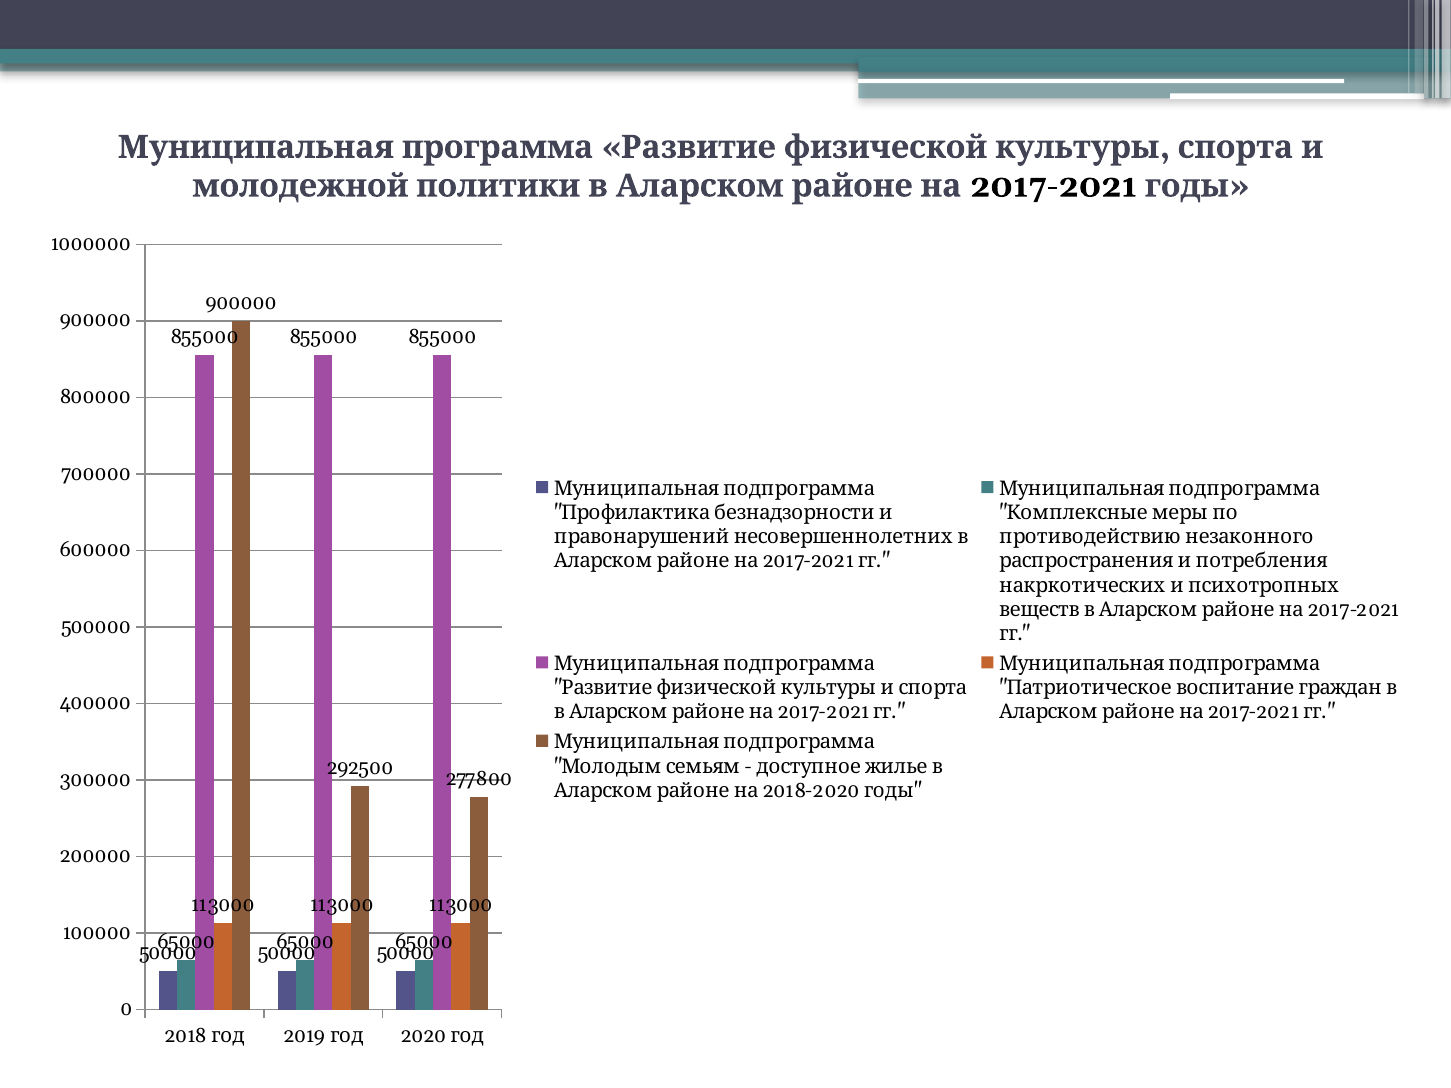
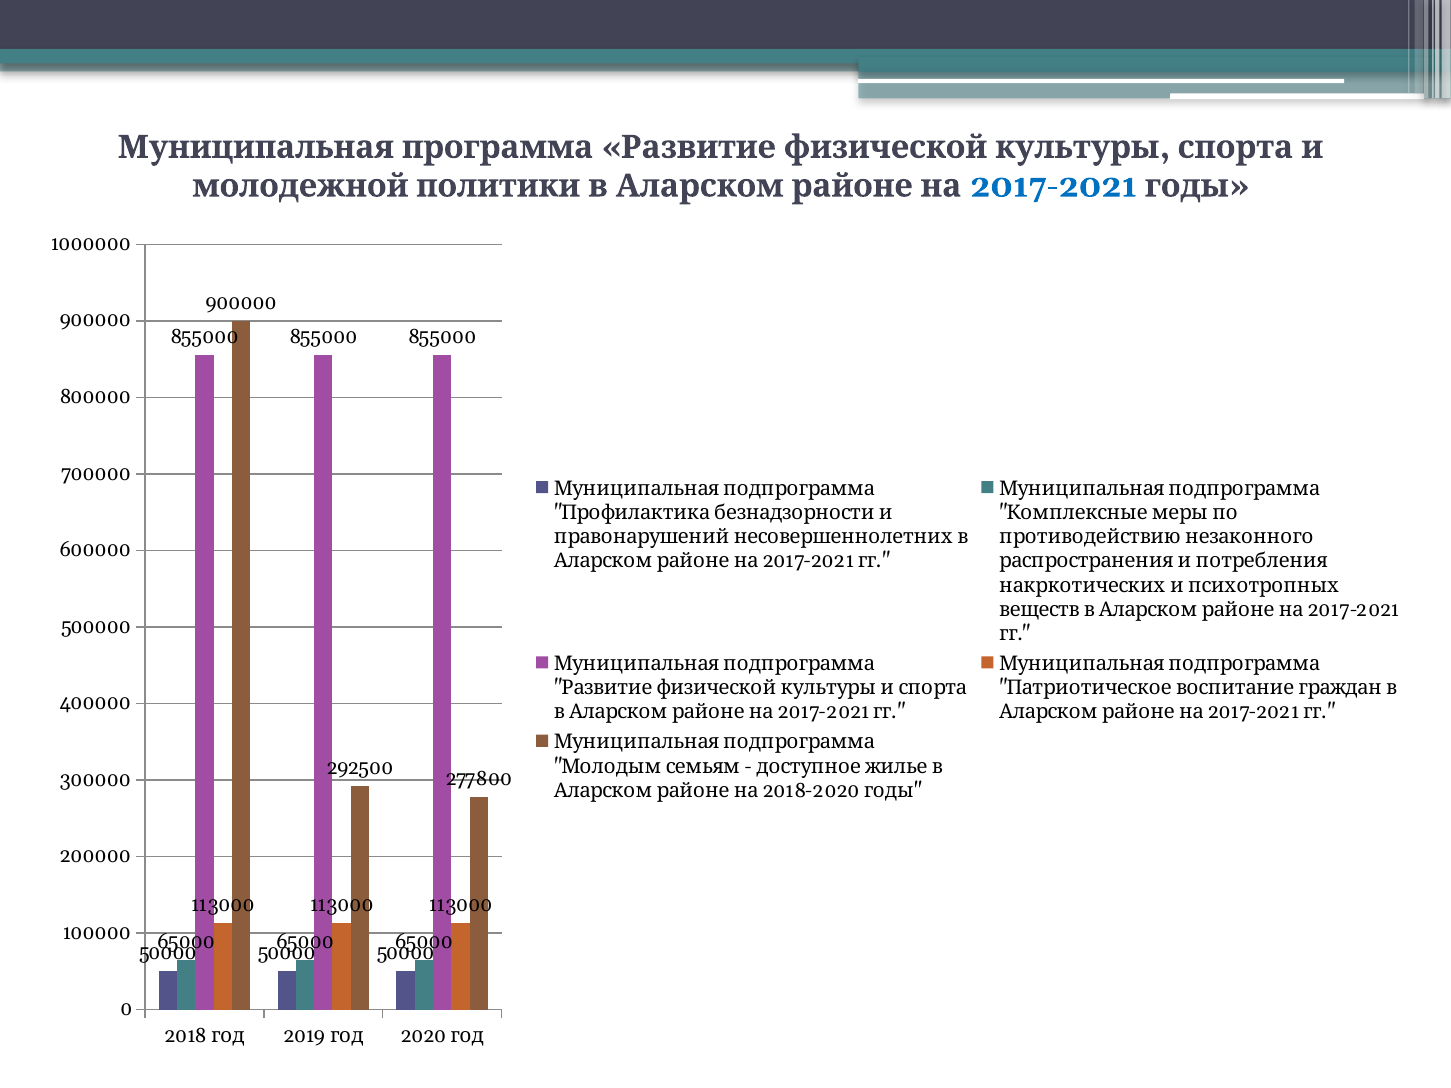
2017-2021 colour: black -> blue (1054, 186)
